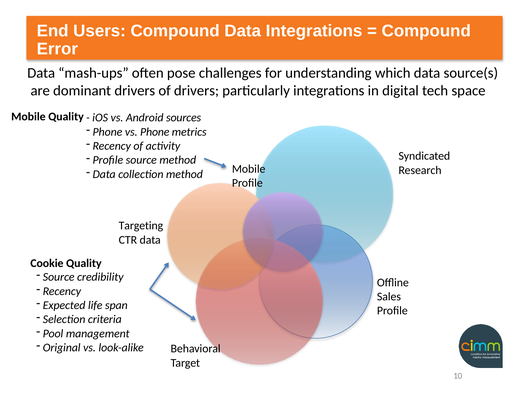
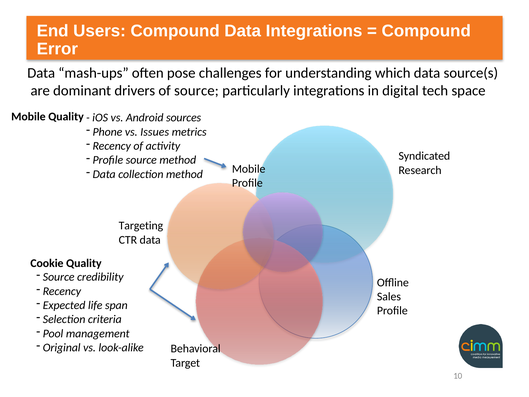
of drivers: drivers -> source (196, 91)
vs Phone: Phone -> Issues (155, 132)
